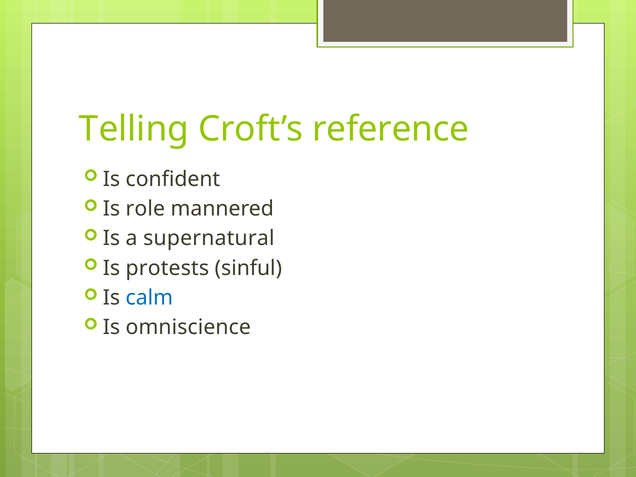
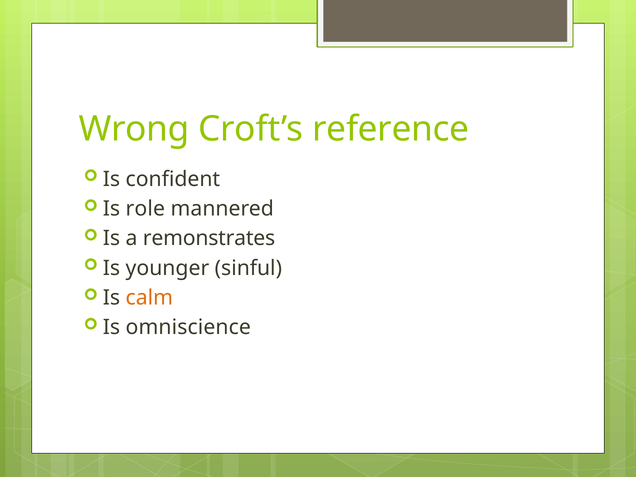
Telling: Telling -> Wrong (134, 129)
supernatural: supernatural -> remonstrates (209, 238)
protests: protests -> younger (167, 268)
calm colour: blue -> orange (149, 298)
